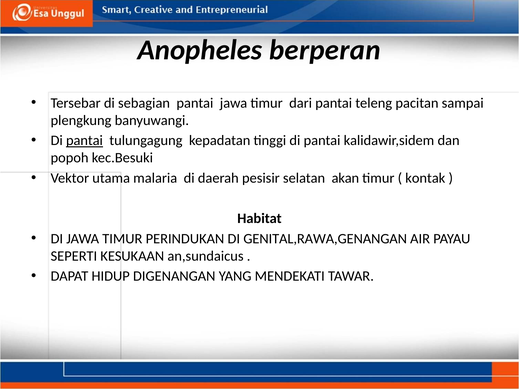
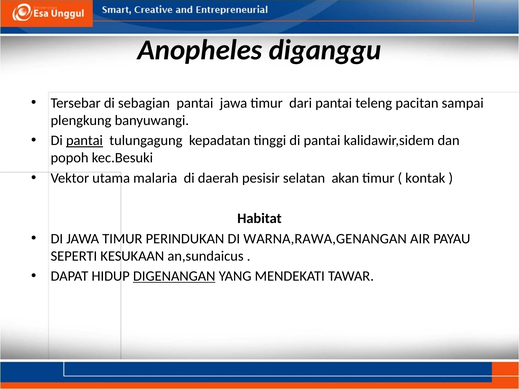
berperan: berperan -> diganggu (325, 50)
GENITAL,RAWA,GENANGAN: GENITAL,RAWA,GENANGAN -> WARNA,RAWA,GENANGAN (325, 239)
DIGENANGAN underline: none -> present (174, 276)
